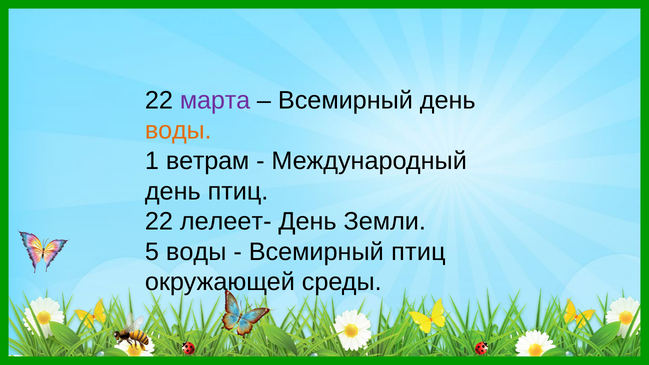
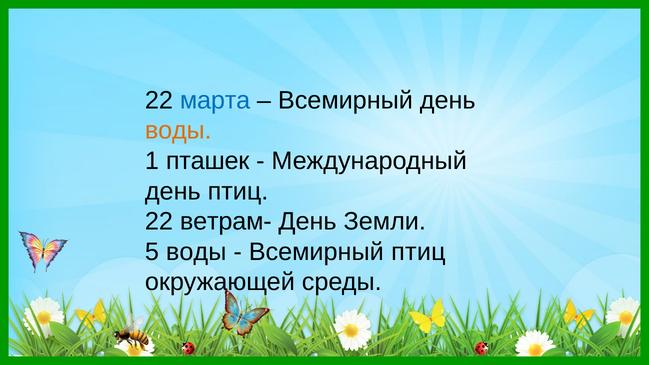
марта colour: purple -> blue (215, 100)
ветрам: ветрам -> пташек (208, 161)
лелеет-: лелеет- -> ветрам- (226, 222)
